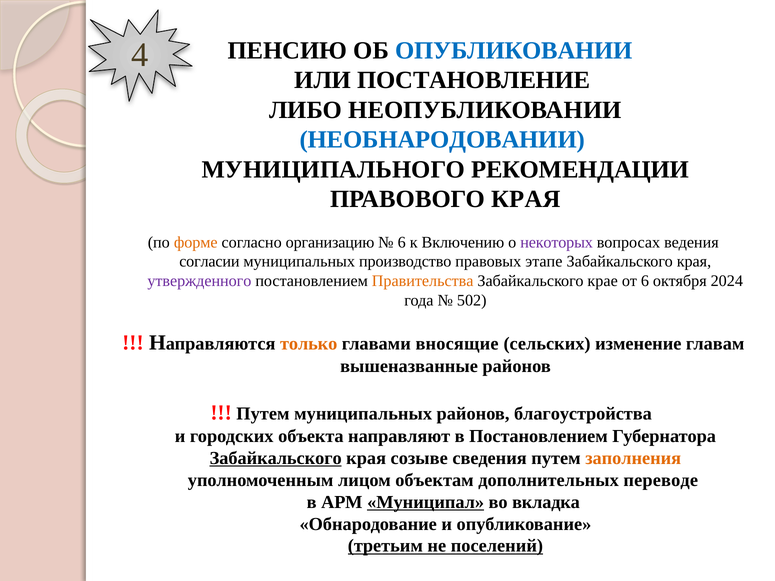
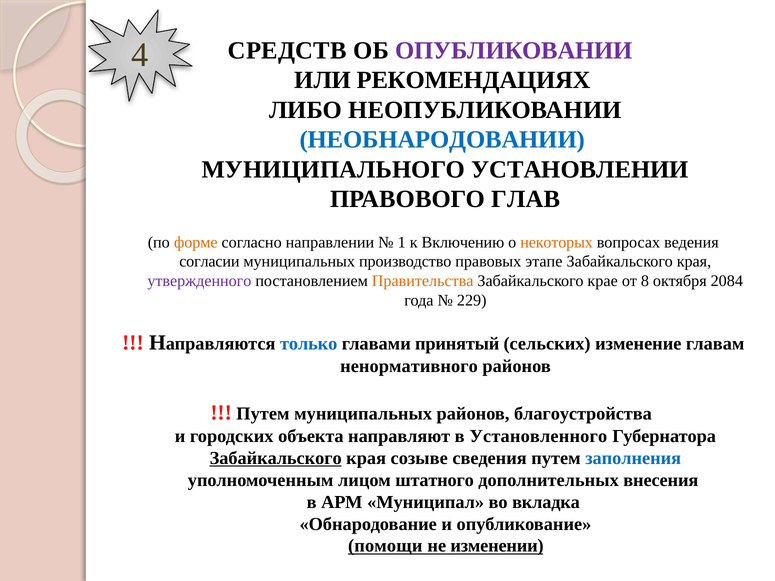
ПЕНСИЮ: ПЕНСИЮ -> СРЕДСТВ (287, 51)
ОПУБЛИКОВАНИИ colour: blue -> purple (514, 51)
ПОСТАНОВЛЕНИЕ: ПОСТАНОВЛЕНИЕ -> РЕКОМЕНДАЦИЯХ (474, 80)
РЕКОМЕНДАЦИИ: РЕКОМЕНДАЦИИ -> УСТАНОВЛЕНИИ (580, 169)
ПРАВОВОГО КРАЯ: КРАЯ -> ГЛАВ (526, 199)
организацию: организацию -> направлении (330, 242)
6: 6 -> 1 (402, 242)
некоторых colour: purple -> orange (557, 242)
от 6: 6 -> 8 (645, 281)
2024: 2024 -> 2084 (727, 281)
502: 502 -> 229 (472, 301)
только colour: orange -> blue (309, 344)
вносящие: вносящие -> принятый (457, 344)
вышеназванные: вышеназванные -> ненормативного (409, 367)
в Постановлением: Постановлением -> Установленного (538, 436)
заполнения colour: orange -> blue (633, 458)
объектам: объектам -> штатного (435, 480)
переводе: переводе -> внесения (661, 480)
Муниципал underline: present -> none (426, 502)
третьим: третьим -> помощи (385, 546)
поселений: поселений -> изменении (497, 546)
